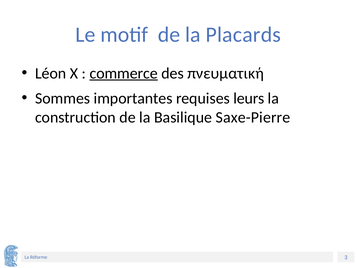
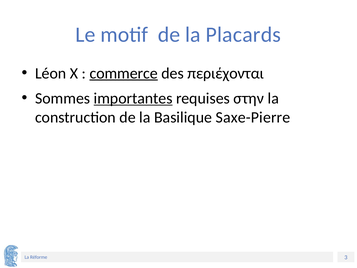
πνευματική: πνευματική -> περιέχονται (226, 73)
importantes underline: none -> present (133, 98)
leurs: leurs -> στην (249, 98)
